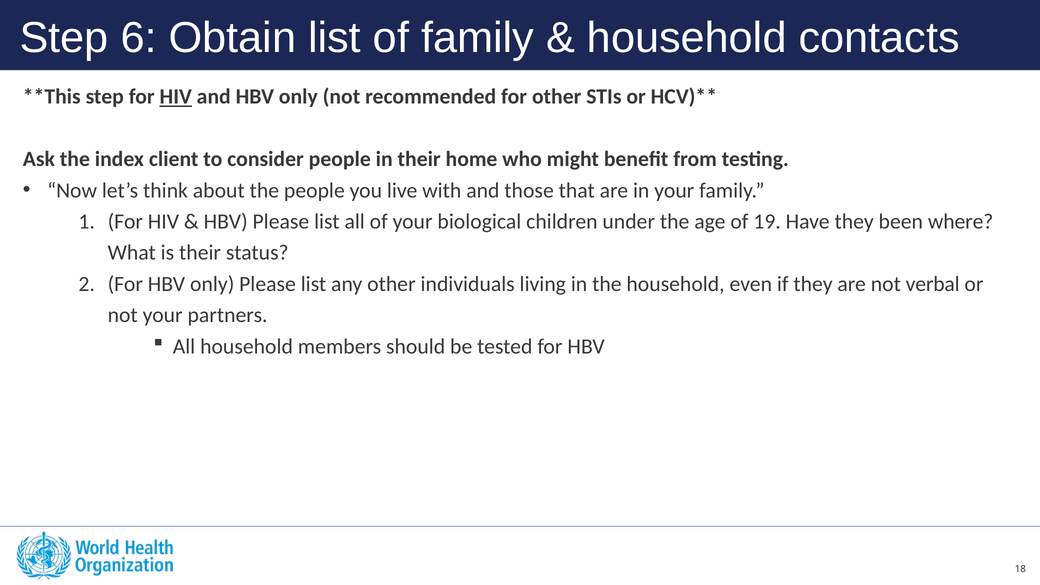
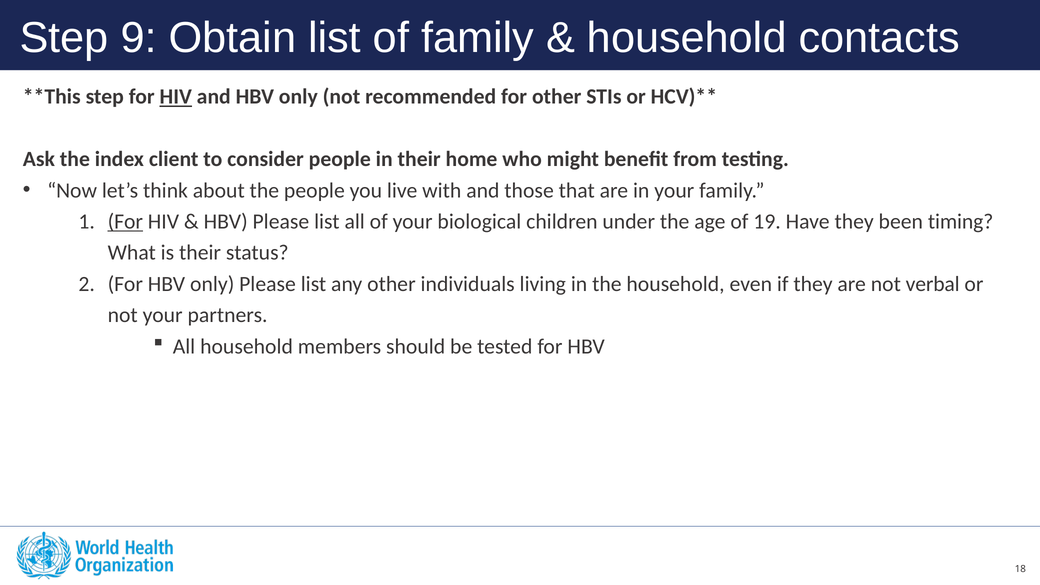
6: 6 -> 9 (139, 38)
For underline: none -> present (125, 222)
where: where -> timing (961, 222)
